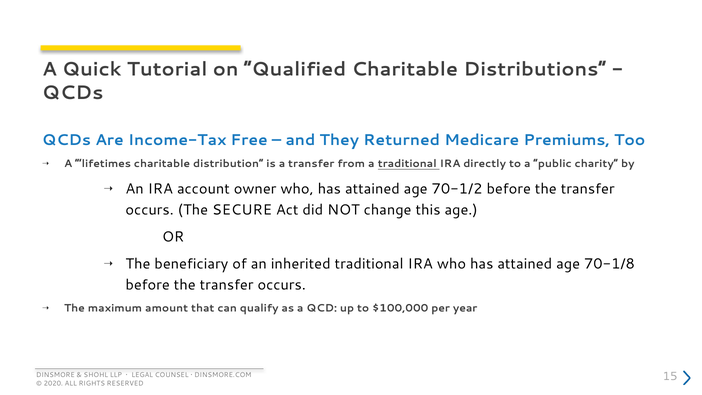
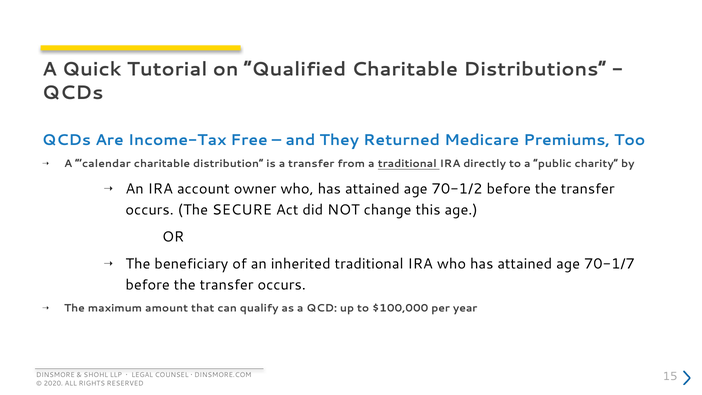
’lifetimes: ’lifetimes -> ’calendar (103, 164)
70-1/8: 70-1/8 -> 70-1/7 (609, 264)
